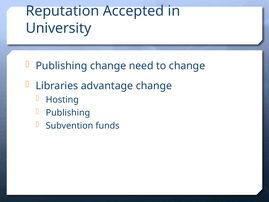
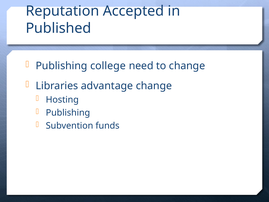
University: University -> Published (58, 28)
Publishing change: change -> college (108, 66)
